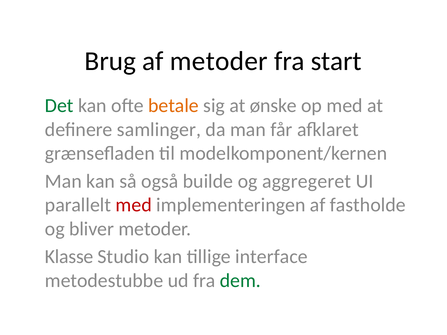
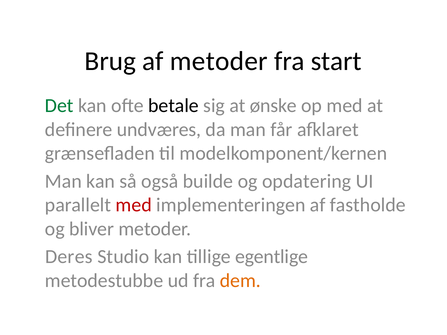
betale colour: orange -> black (173, 106)
samlinger: samlinger -> undværes (159, 130)
aggregeret: aggregeret -> opdatering (307, 181)
Klasse: Klasse -> Deres (69, 257)
interface: interface -> egentlige (272, 257)
dem colour: green -> orange (240, 281)
